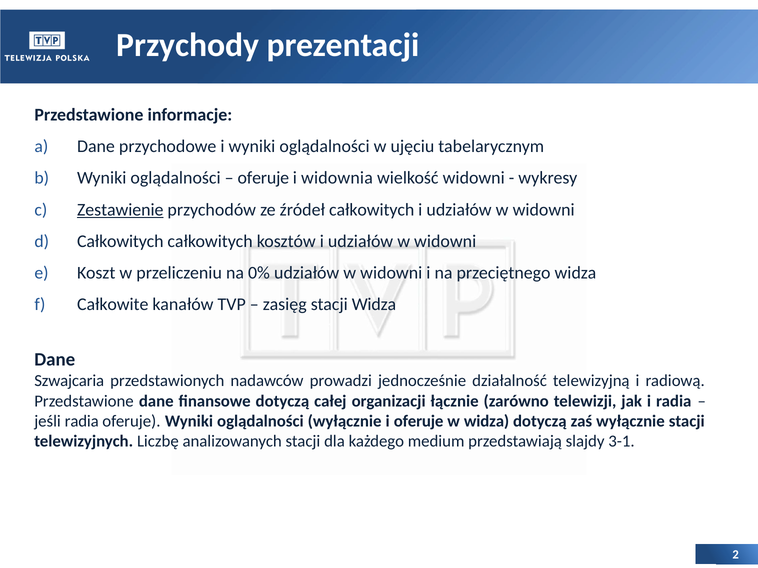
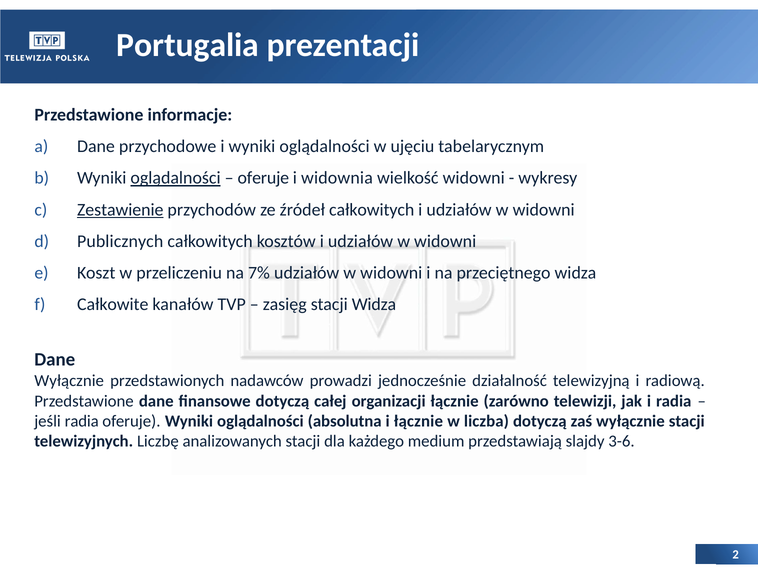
Przychody: Przychody -> Portugalia (188, 45)
oglądalności underline: none -> present (176, 178)
Całkowitych: Całkowitych -> Publicznych (120, 241)
0%: 0% -> 7% (259, 273)
Szwajcaria: Szwajcaria -> Wyłącznie (69, 381)
oglądalności wyłącznie: wyłącznie -> absolutna (345, 422)
i oferuje: oferuje -> łącznie (418, 422)
w widza: widza -> liczba (486, 422)
3-1: 3-1 -> 3-6 (622, 442)
